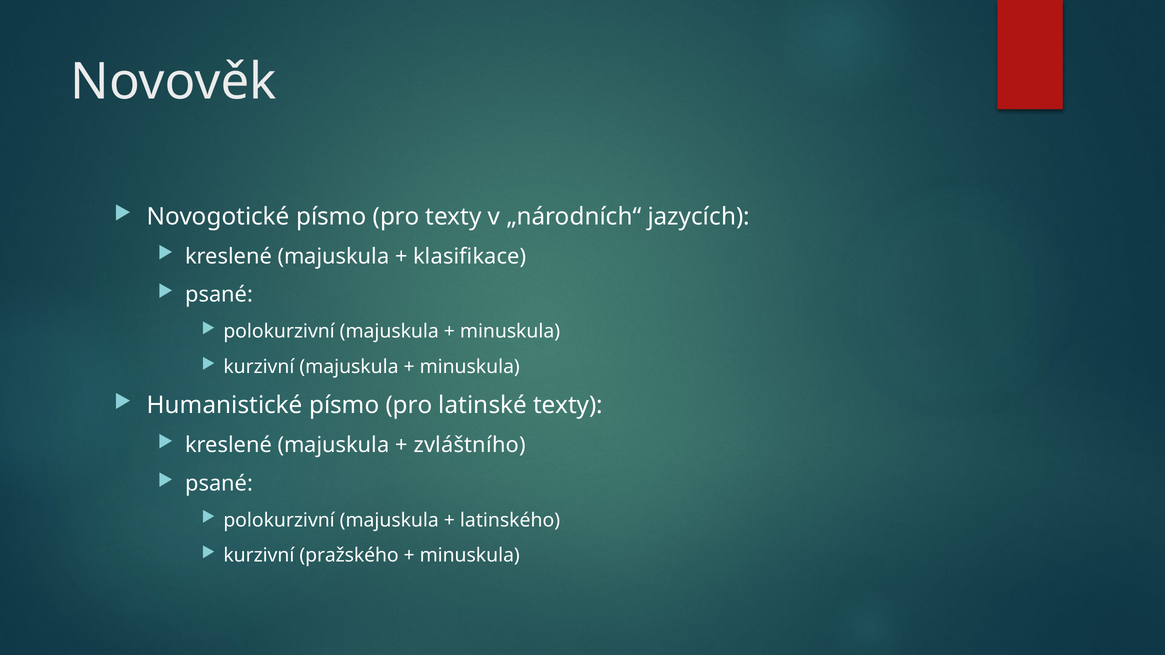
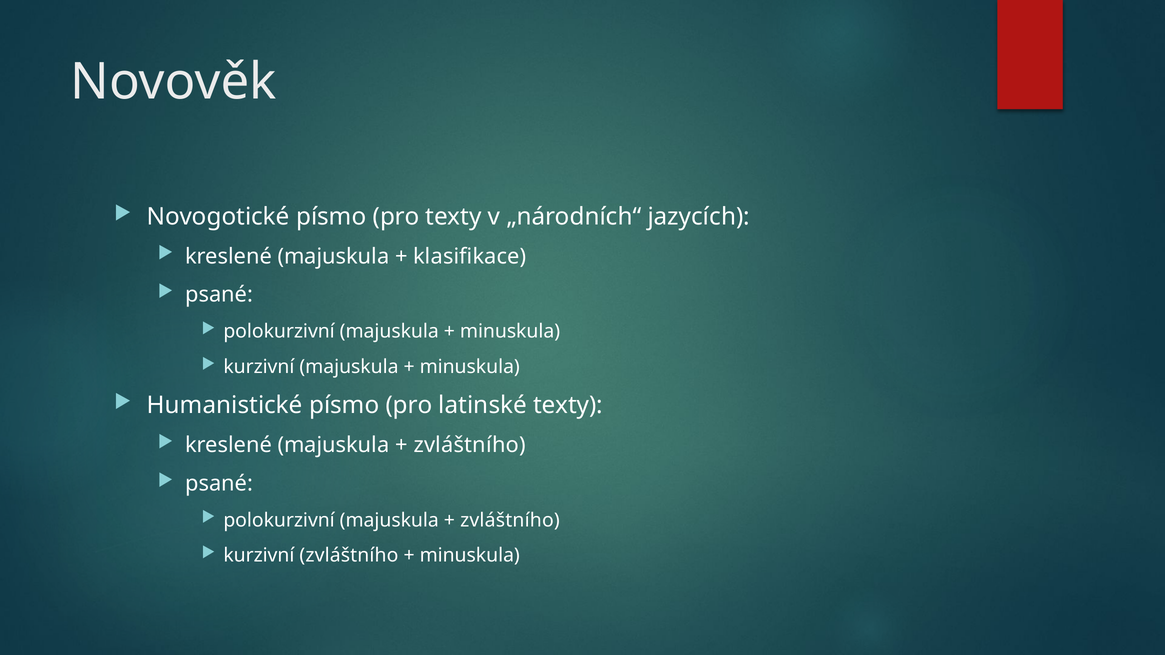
latinského: latinského -> zvláštního (510, 520)
kurzivní pražského: pražského -> zvláštního (349, 556)
